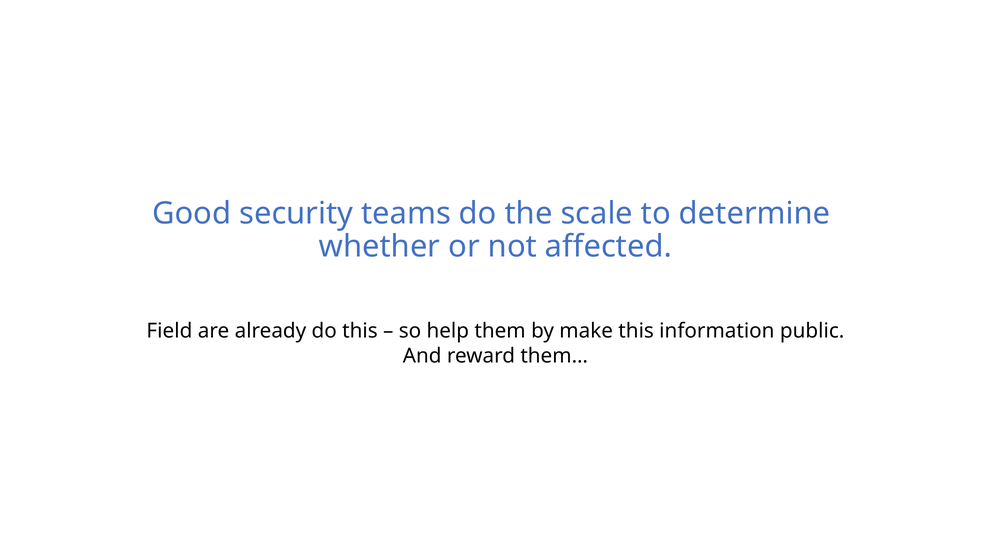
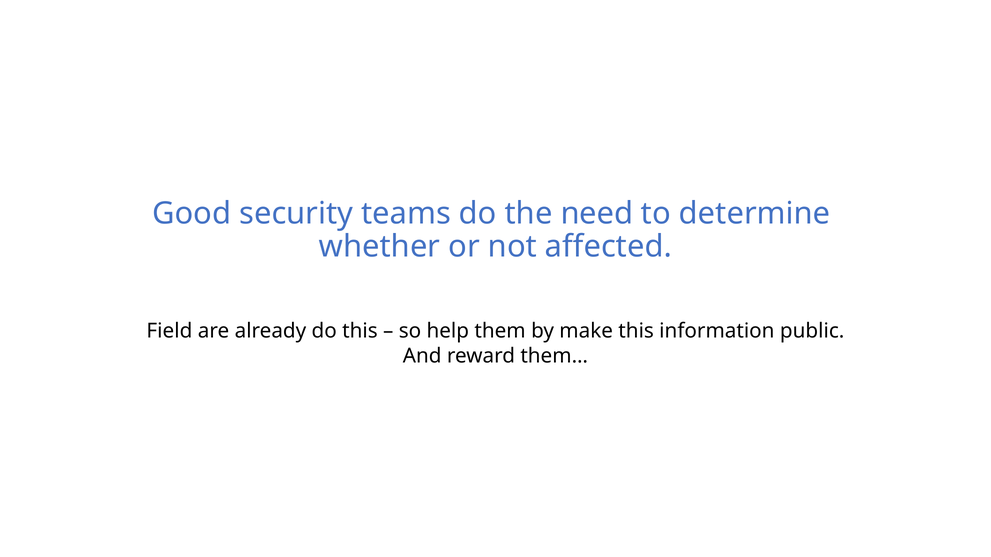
scale: scale -> need (597, 213)
